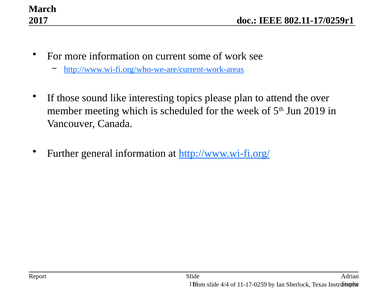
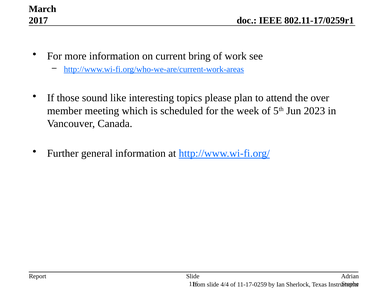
some: some -> bring (200, 56)
2019: 2019 -> 2023 (314, 111)
